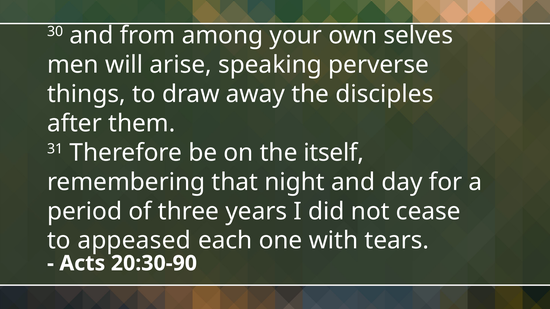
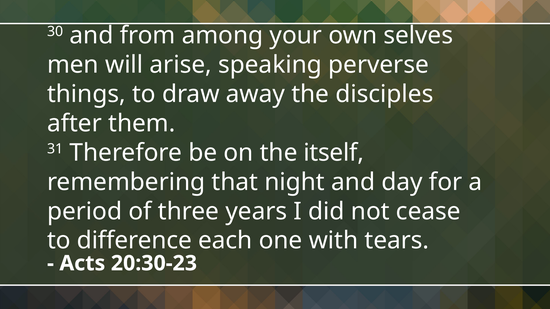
appeased: appeased -> difference (134, 241)
20:30-90: 20:30-90 -> 20:30-23 (154, 264)
